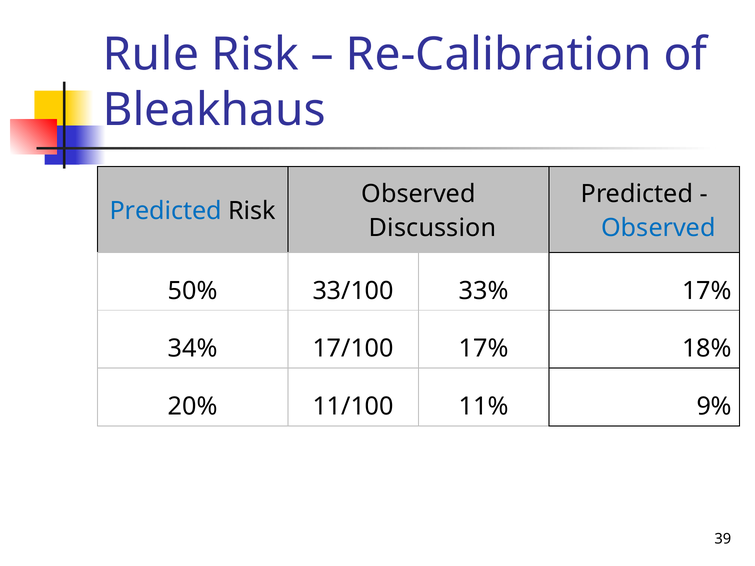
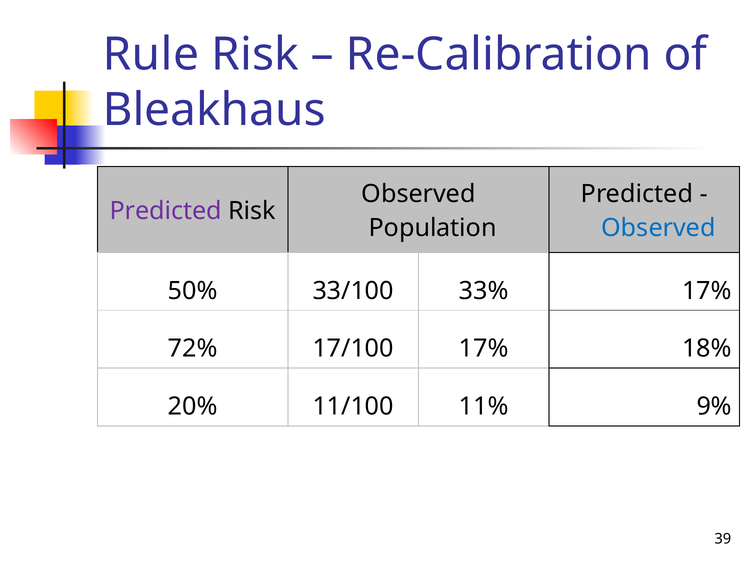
Predicted colour: blue -> purple (166, 211)
Discussion: Discussion -> Population (433, 228)
34%: 34% -> 72% (193, 349)
